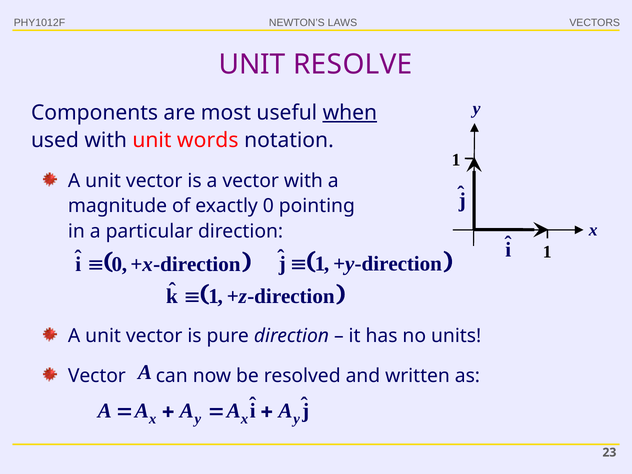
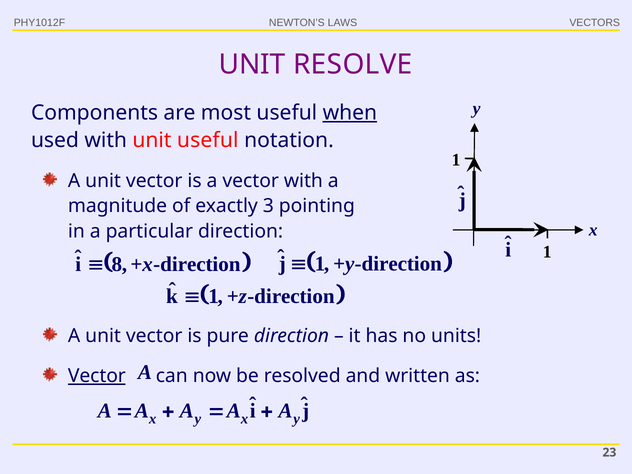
unit words: words -> useful (208, 140)
exactly 0: 0 -> 3 (268, 206)
0: 0 -> 8 (119, 264)
Vector underline: none -> present (97, 376)
